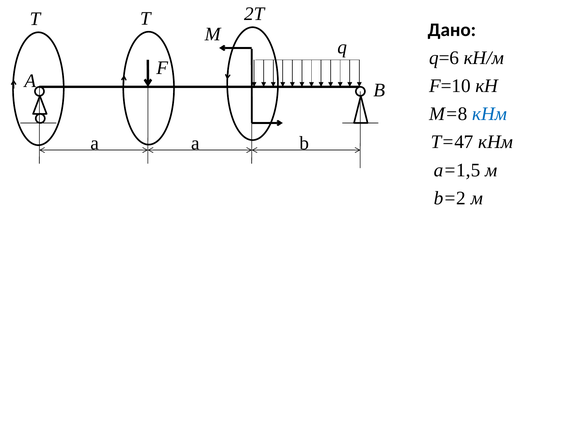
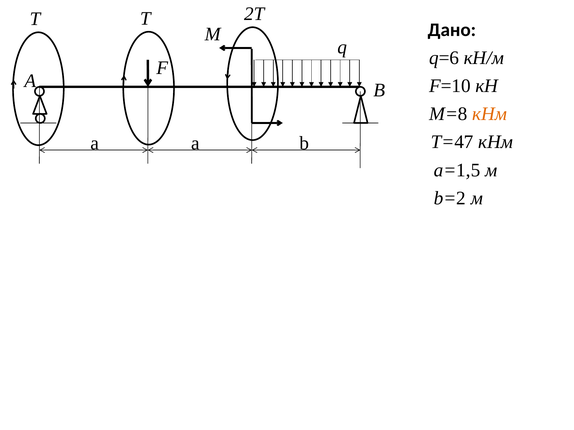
кНм colour: blue -> orange (490, 114)
